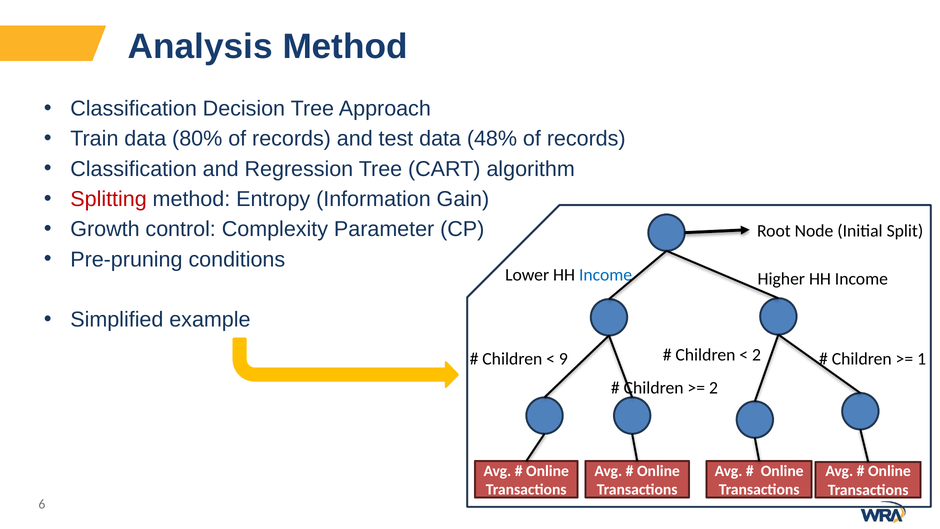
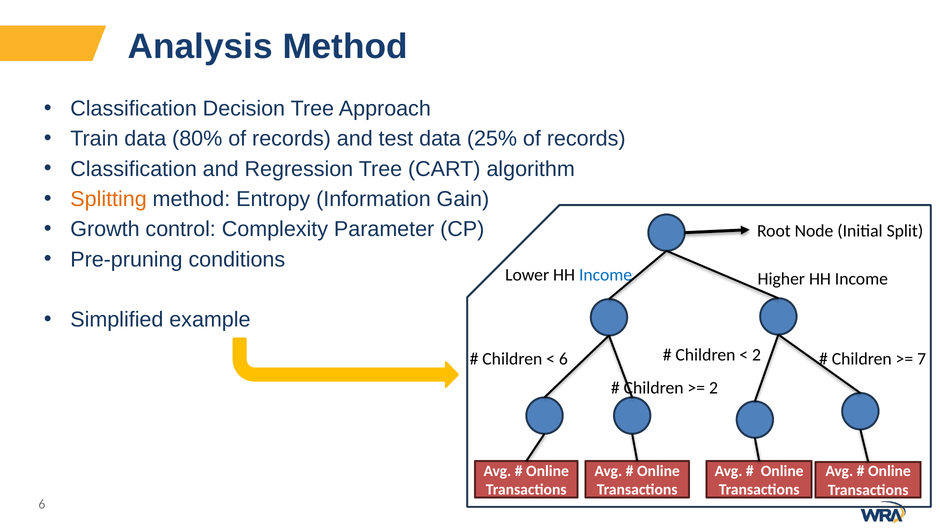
48%: 48% -> 25% (492, 139)
Splitting colour: red -> orange (109, 199)
9: 9 -> 6 (563, 359)
1: 1 -> 7 (922, 359)
